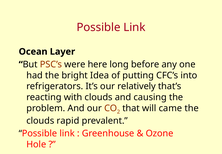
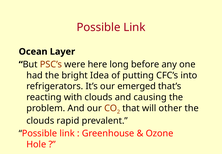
relatively: relatively -> emerged (137, 86)
came: came -> other (170, 108)
